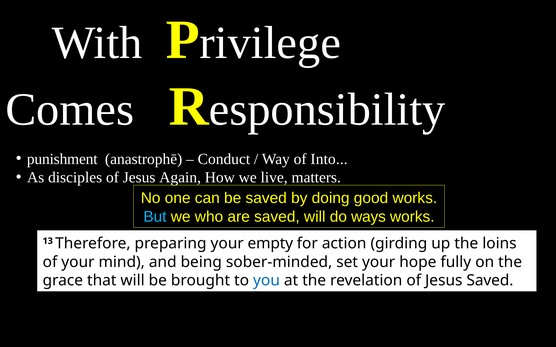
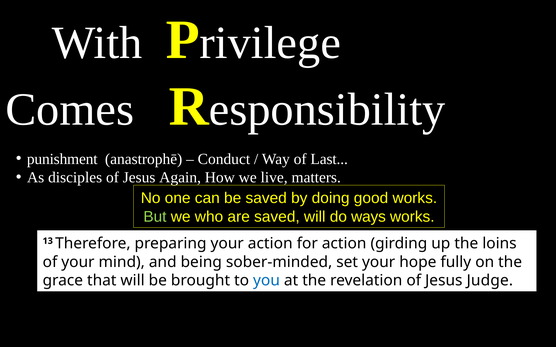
Into: Into -> Last (329, 159)
But colour: light blue -> light green (155, 217)
your empty: empty -> action (270, 244)
Jesus Saved: Saved -> Judge (490, 281)
